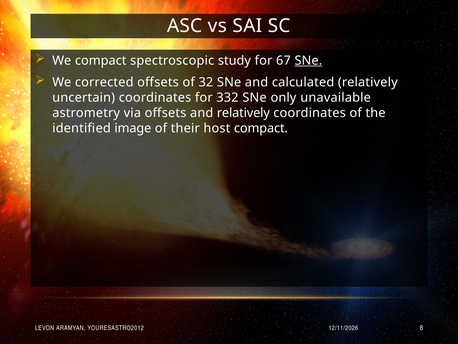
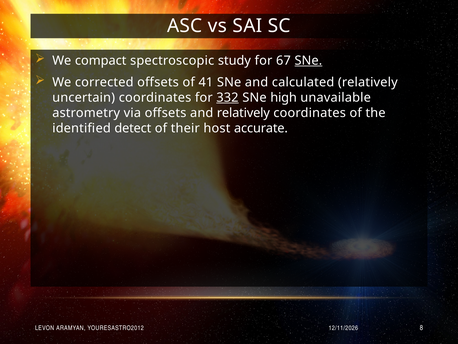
32: 32 -> 41 (206, 82)
332 underline: none -> present (227, 97)
only: only -> high (284, 97)
image: image -> detect (133, 128)
host compact: compact -> accurate (261, 128)
